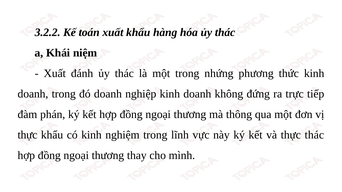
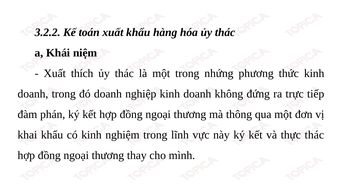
đánh: đánh -> thích (82, 74)
thực: thực -> khai (27, 135)
